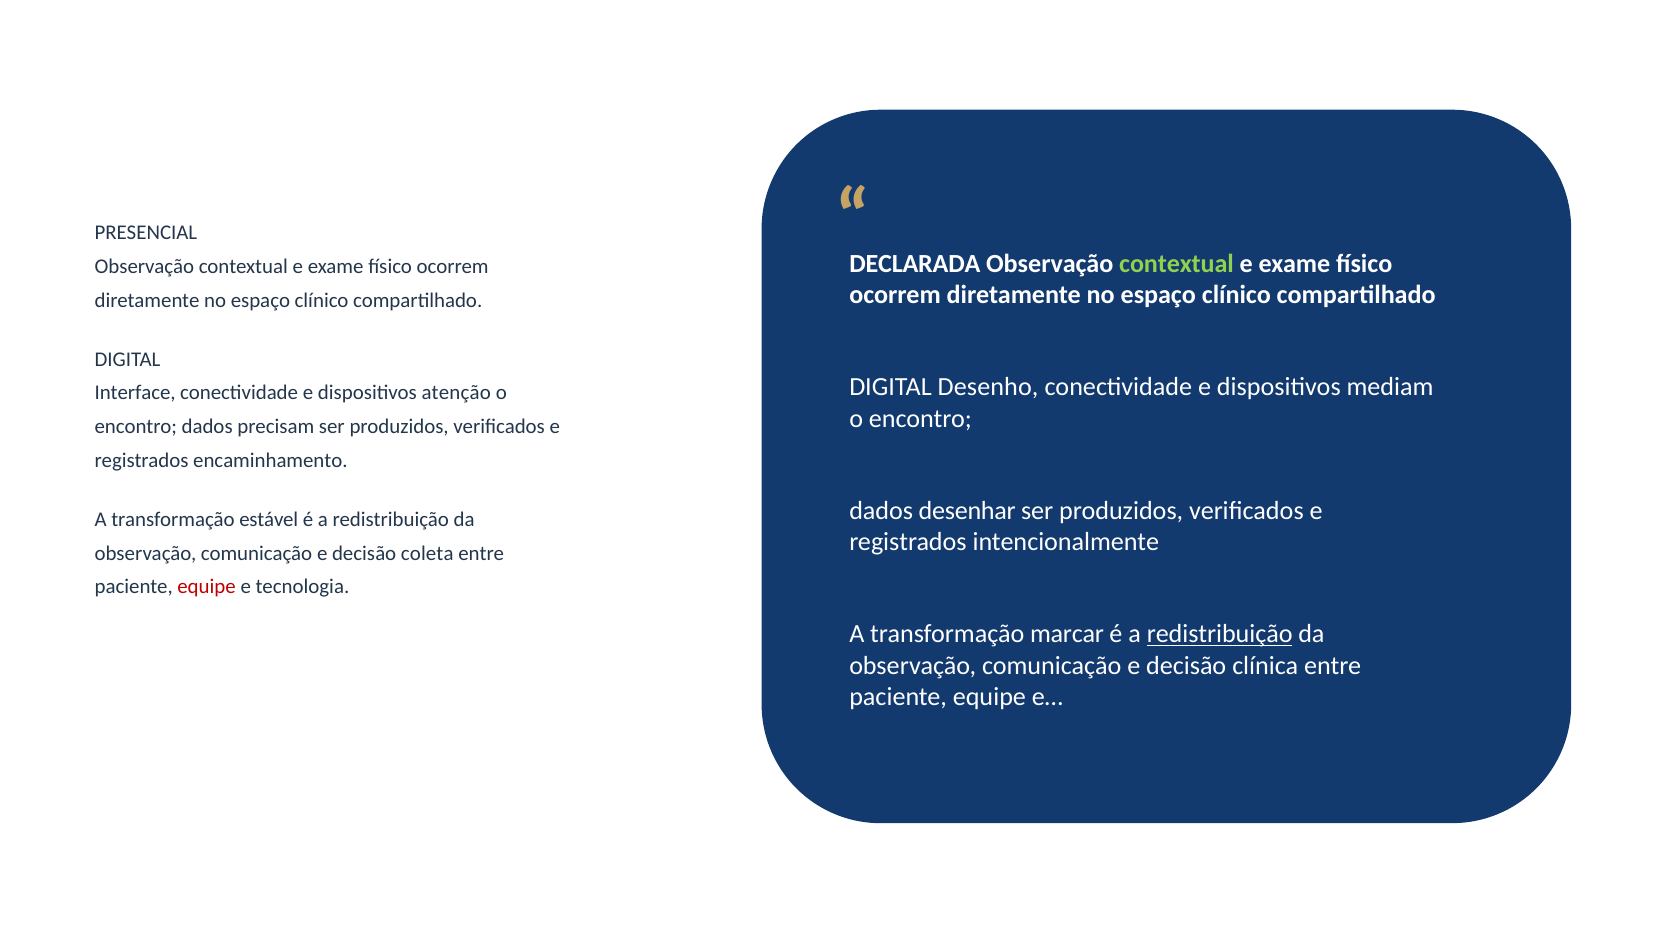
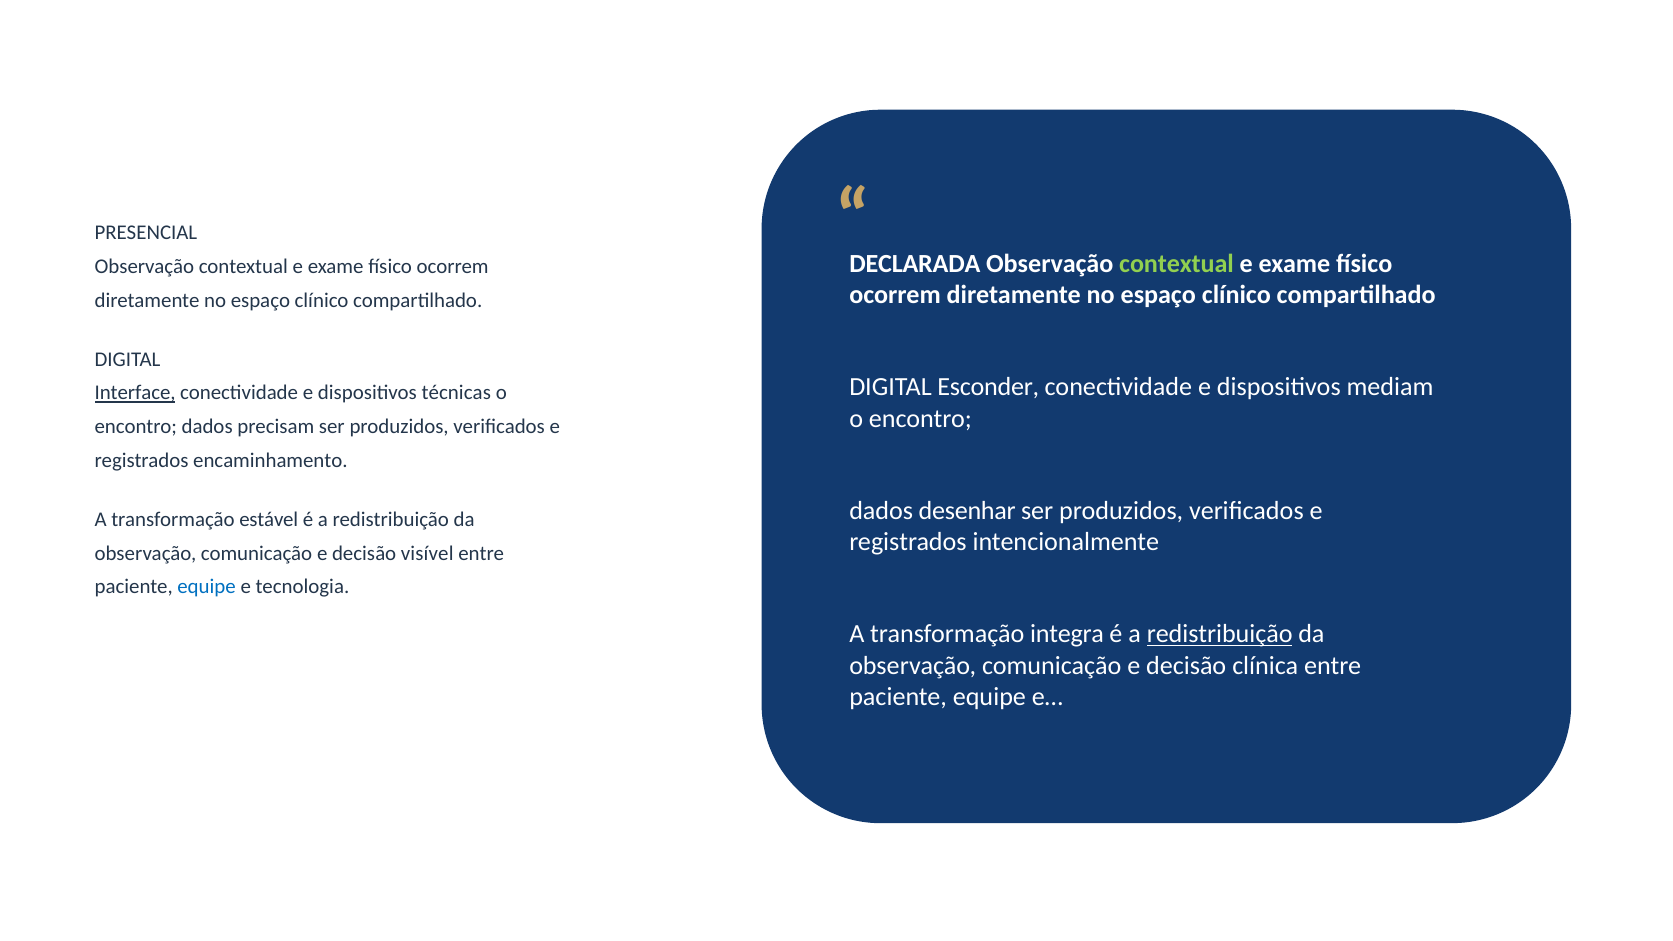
Desenho: Desenho -> Esconder (988, 387)
Interface underline: none -> present (135, 393)
atenção: atenção -> técnicas (456, 393)
coleta: coleta -> visível (427, 553)
equipe colour: red -> blue (207, 587)
marcar: marcar -> integra (1067, 634)
